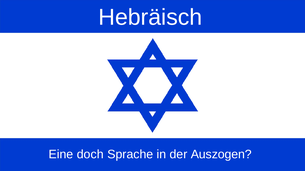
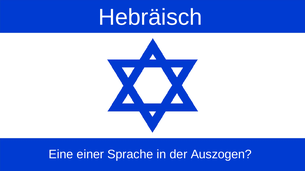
doch: doch -> einer (90, 155)
